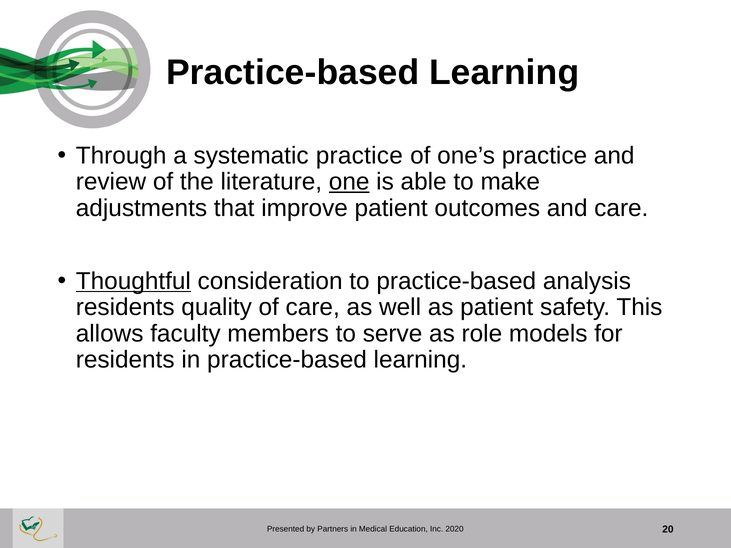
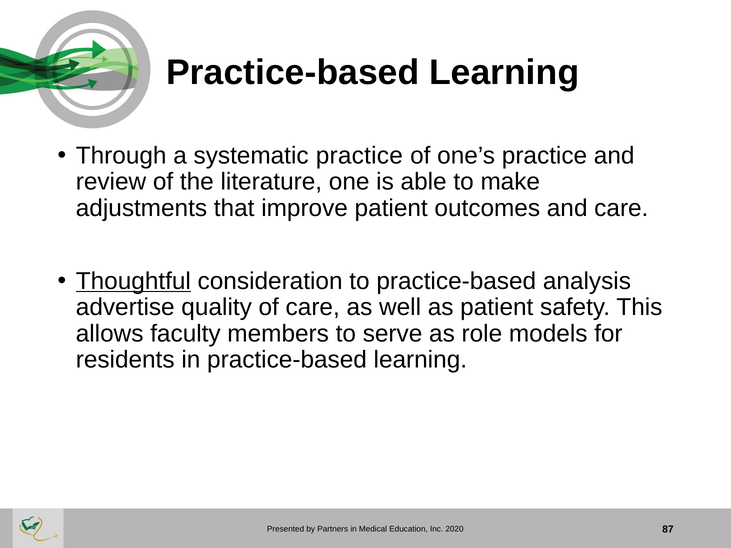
one underline: present -> none (349, 182)
residents: residents -> advertise (125, 307)
20: 20 -> 87 (668, 530)
